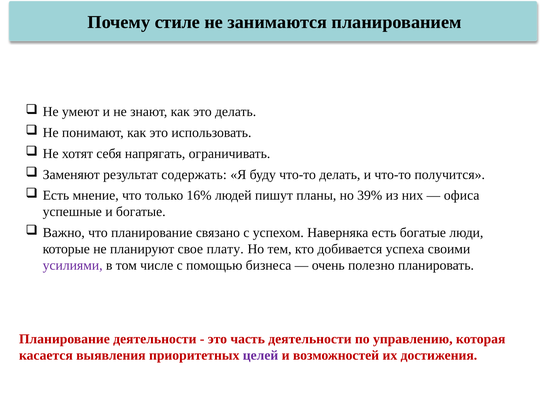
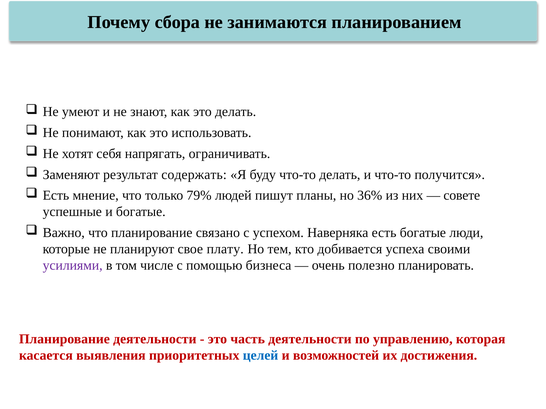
стиле: стиле -> сбора (177, 22)
16%: 16% -> 79% (199, 196)
39%: 39% -> 36% (370, 196)
офиса: офиса -> совете (462, 196)
целей colour: purple -> blue (261, 356)
